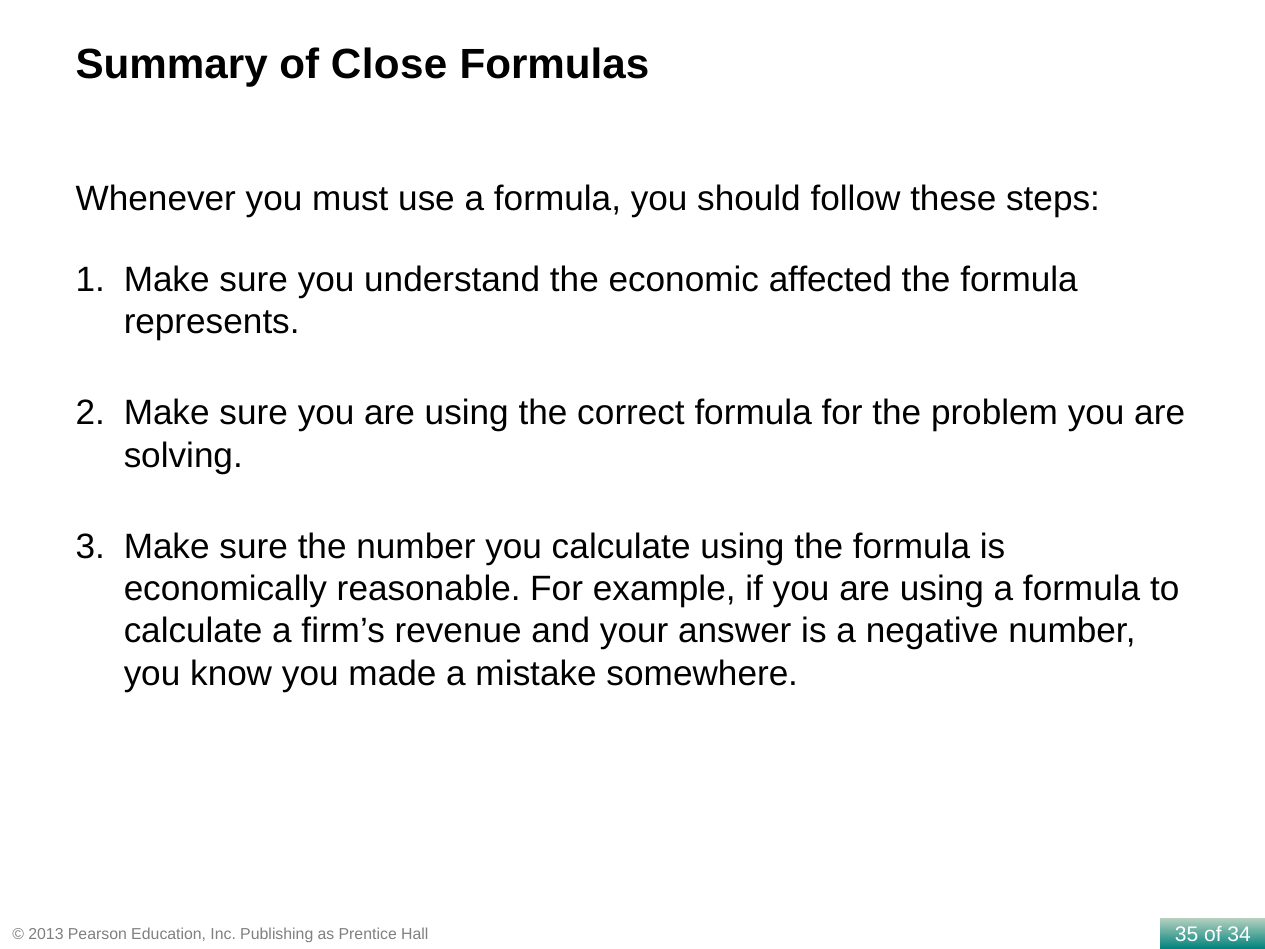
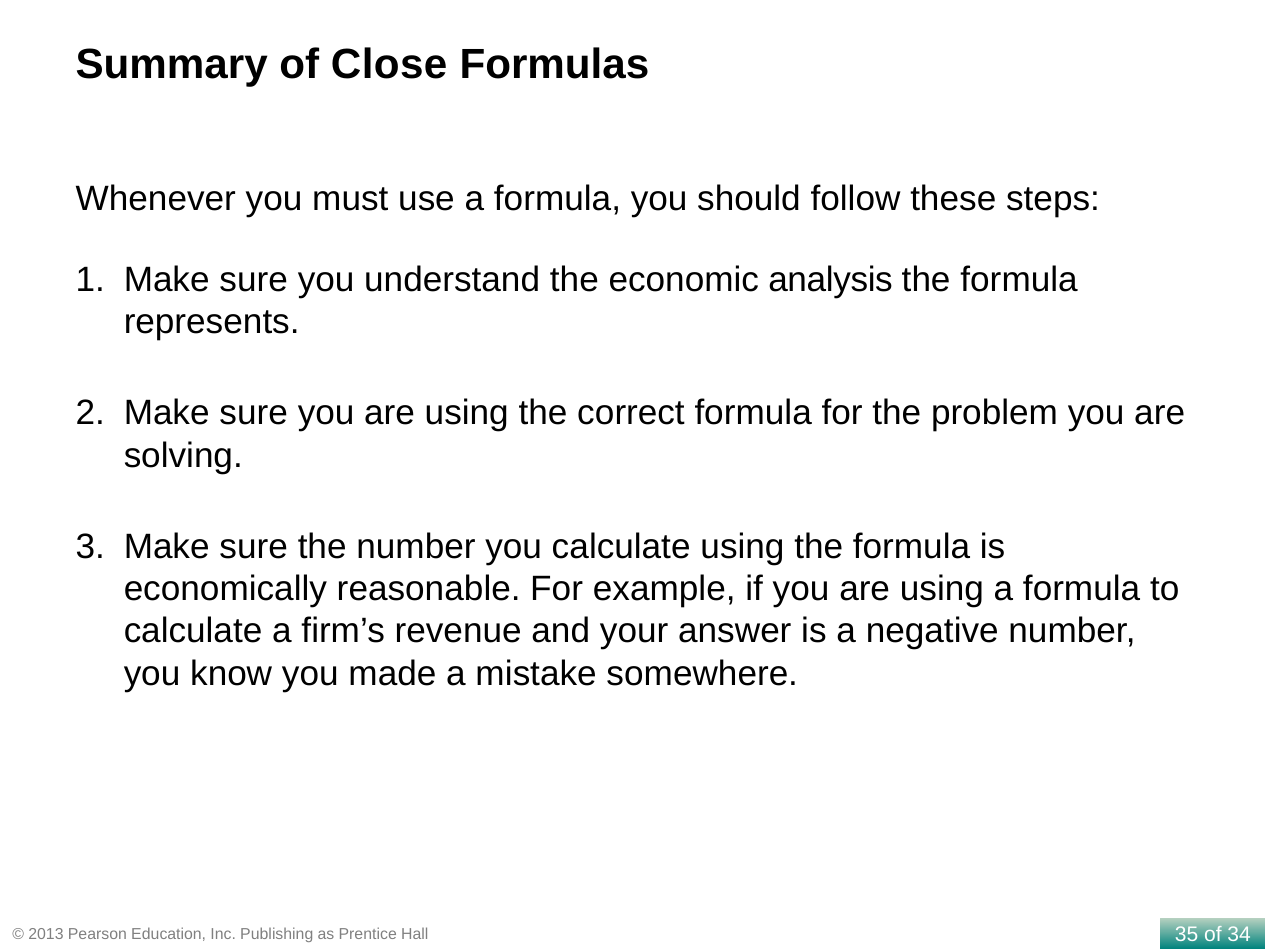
affected: affected -> analysis (831, 280)
